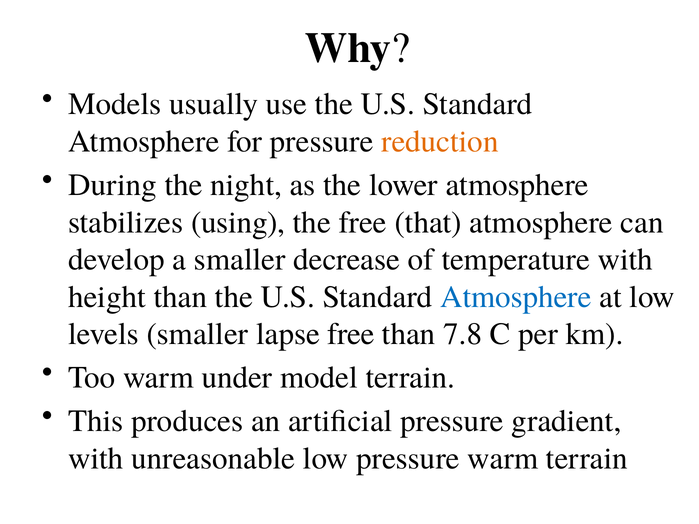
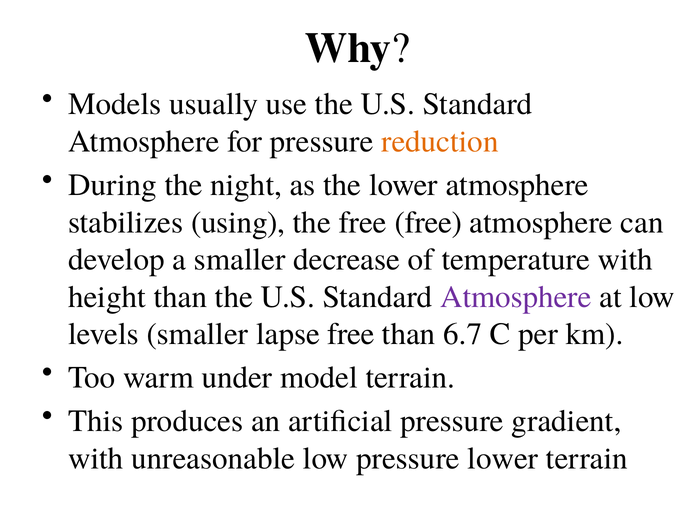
free that: that -> free (428, 222)
Atmosphere colour: blue -> purple (516, 297)
7.8: 7.8 -> 6.7 (463, 334)
pressure warm: warm -> lower (503, 459)
